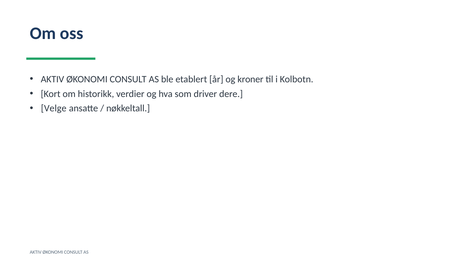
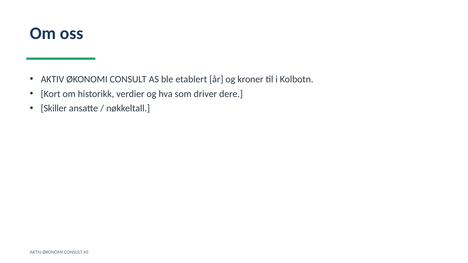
Velge: Velge -> Skiller (54, 109)
